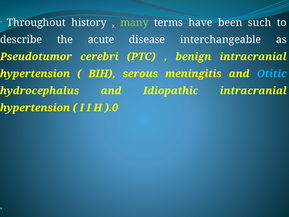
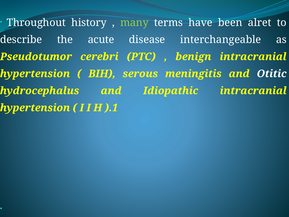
such: such -> alret (260, 23)
Otitic colour: light blue -> white (272, 74)
).0: ).0 -> ).1 (111, 108)
